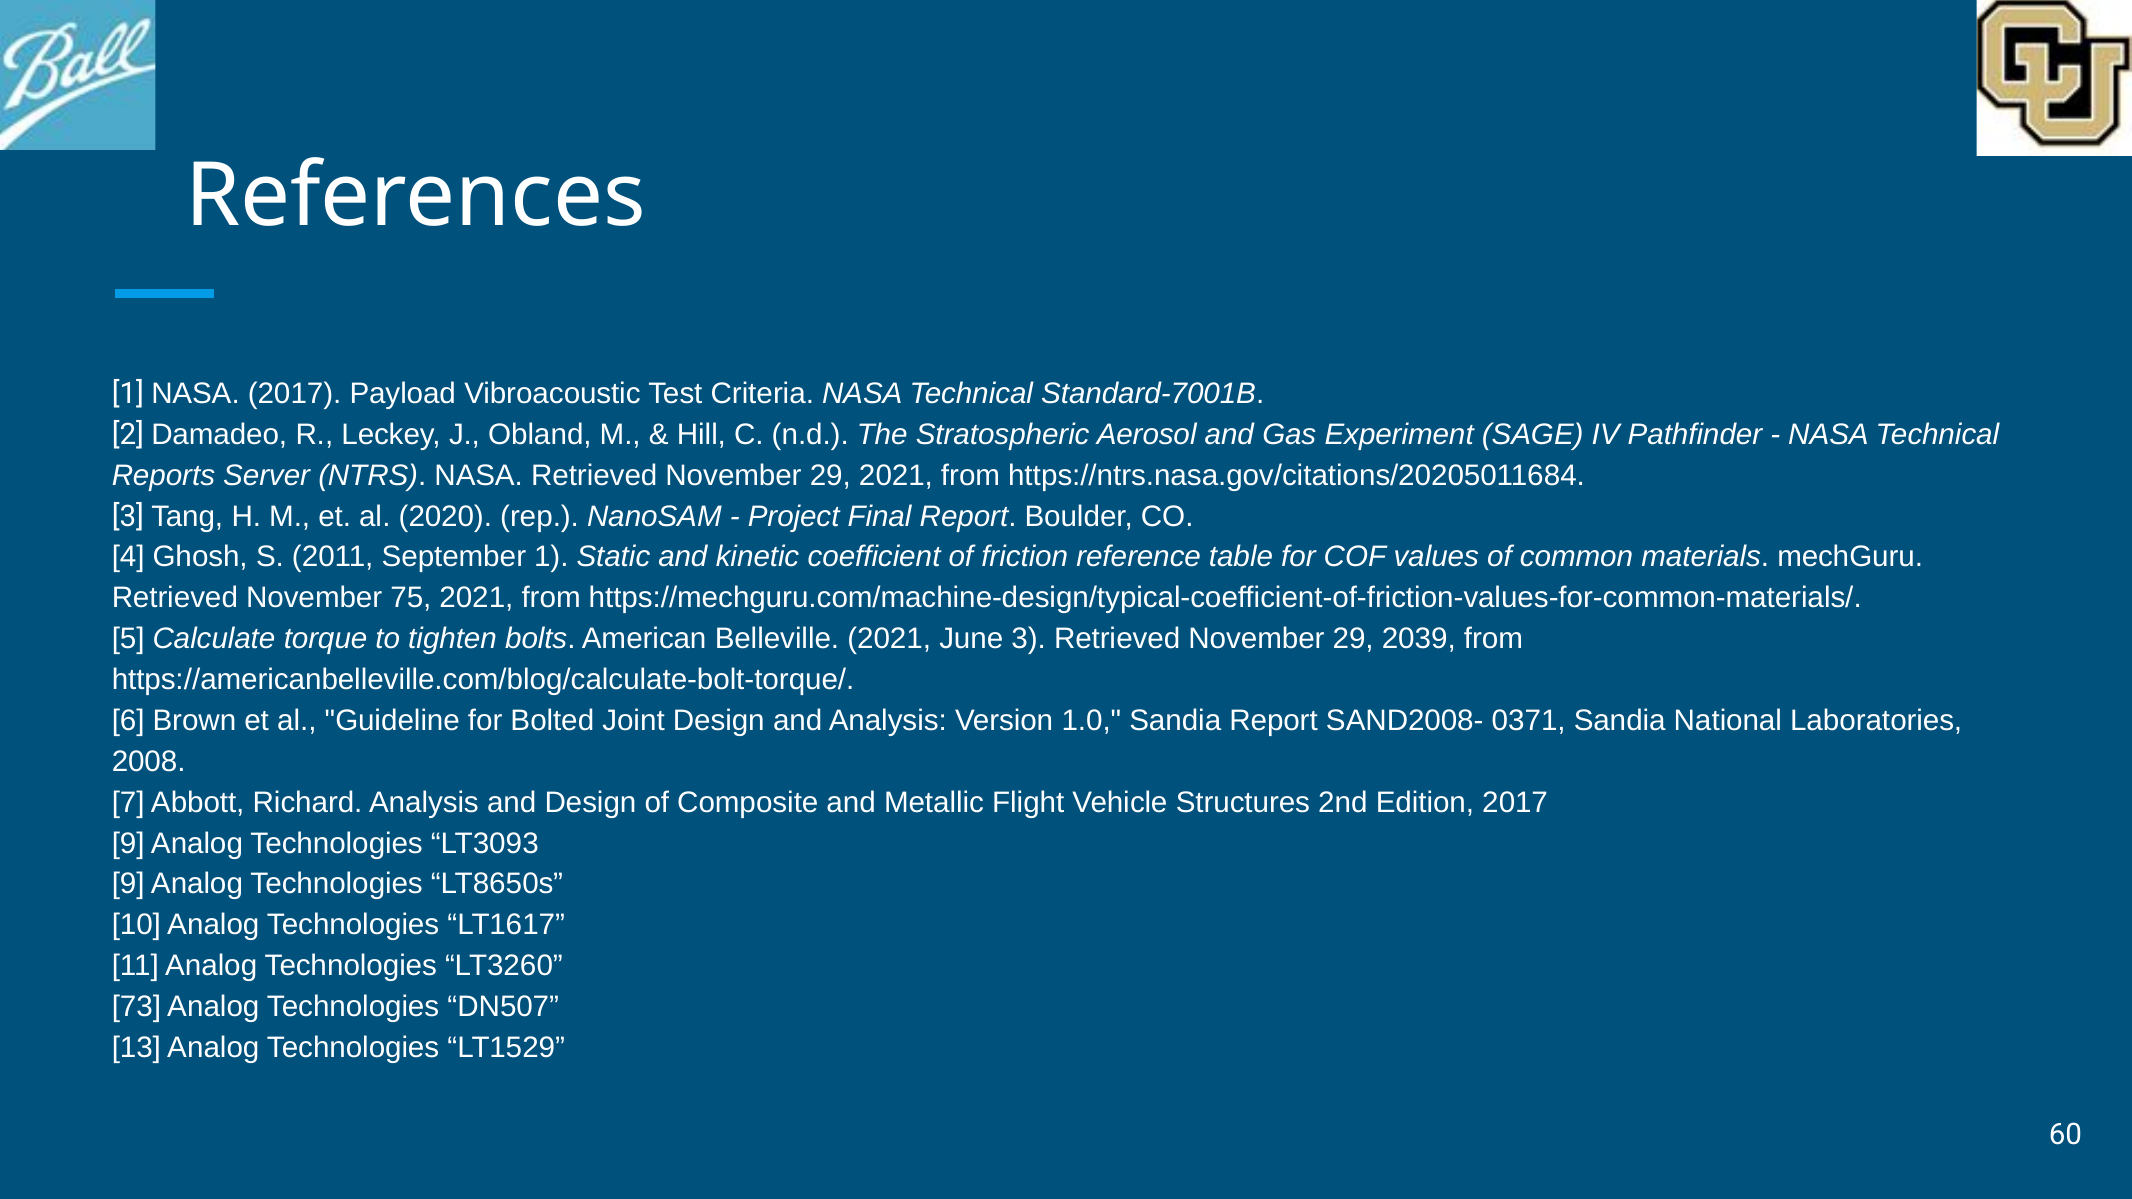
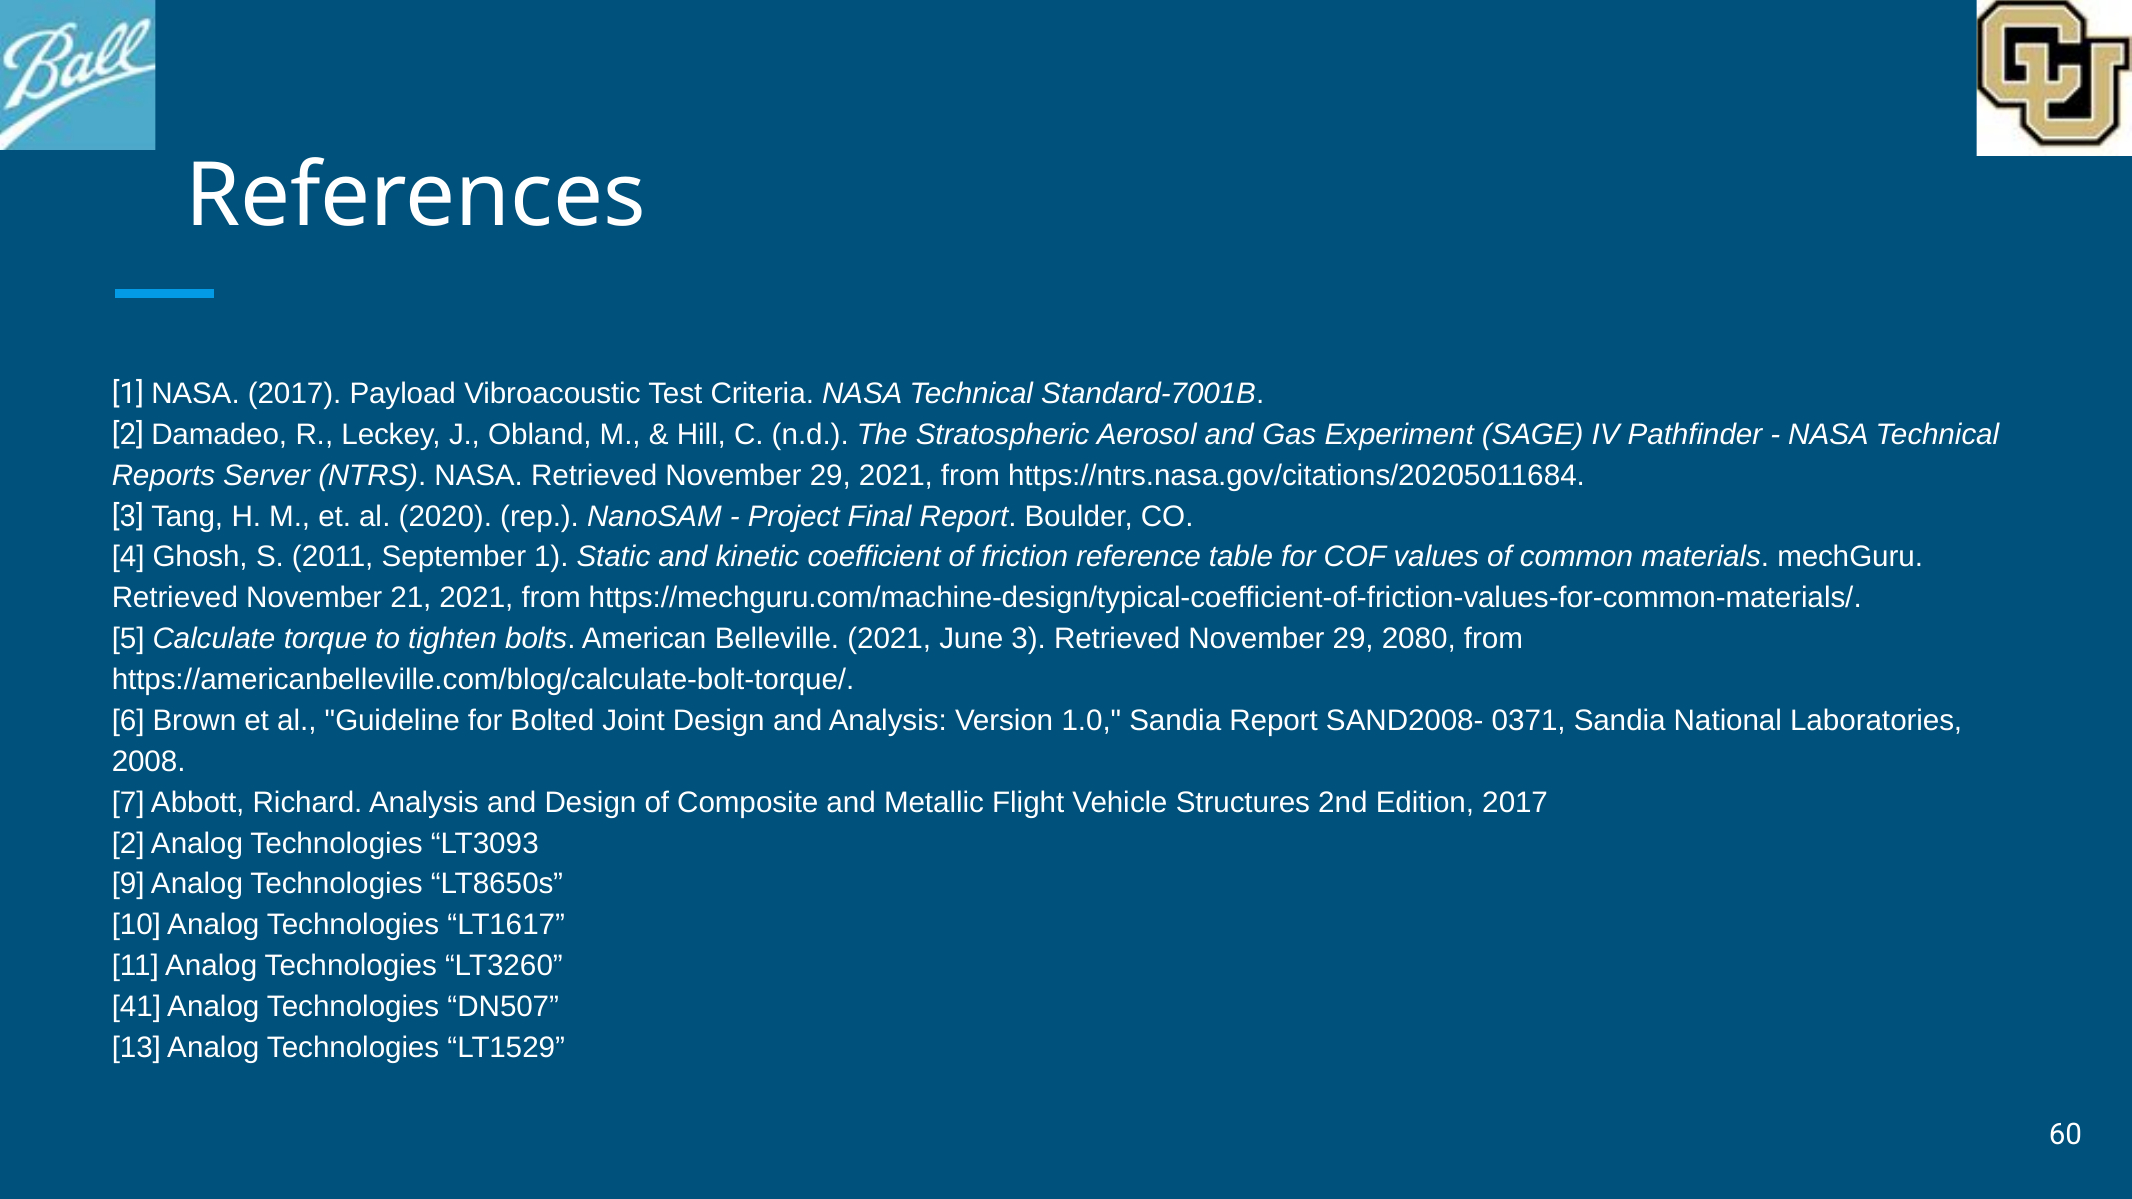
75: 75 -> 21 (411, 598)
2039: 2039 -> 2080 (1419, 639)
9: 9 -> 2 (128, 843)
73: 73 -> 41 (136, 1007)
